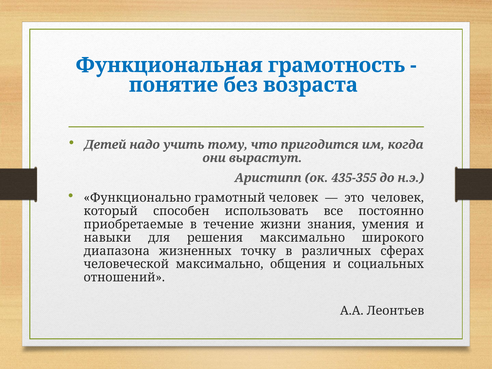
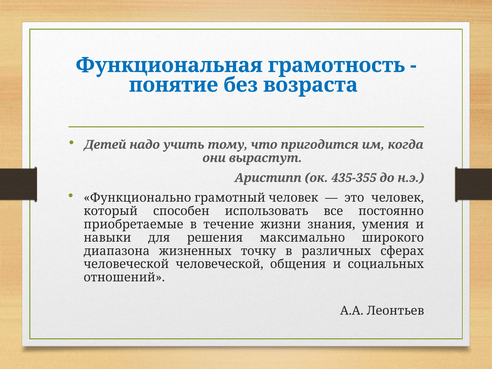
человеческой максимально: максимально -> человеческой (220, 264)
